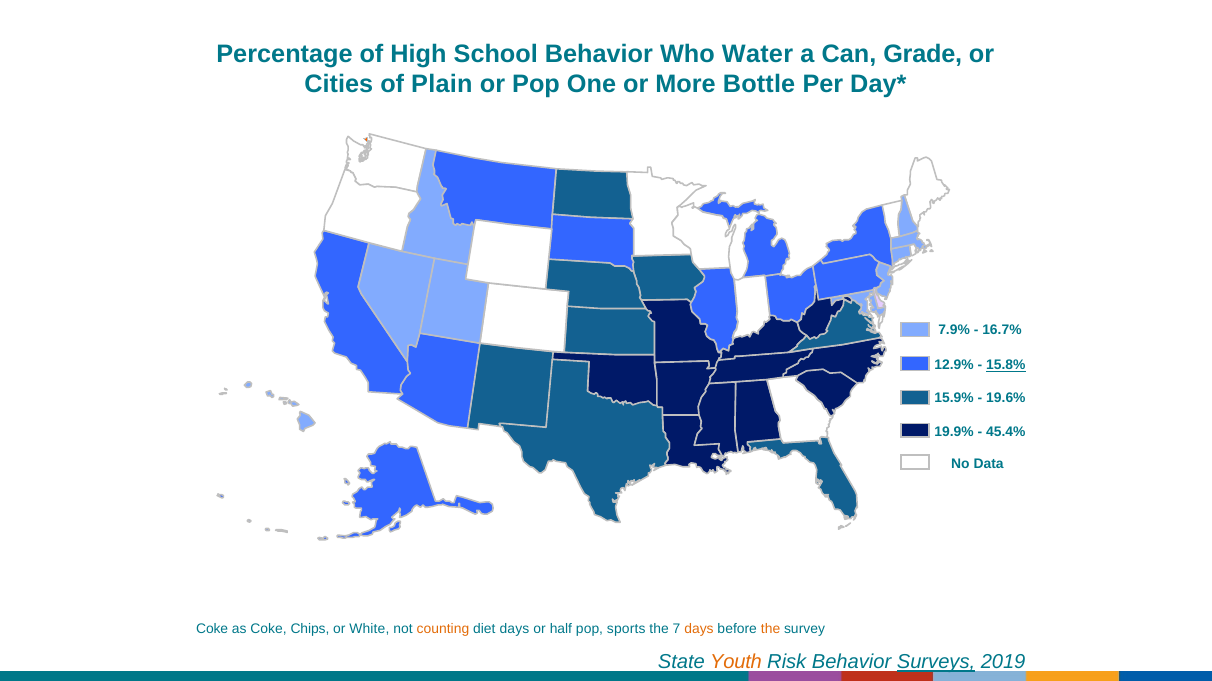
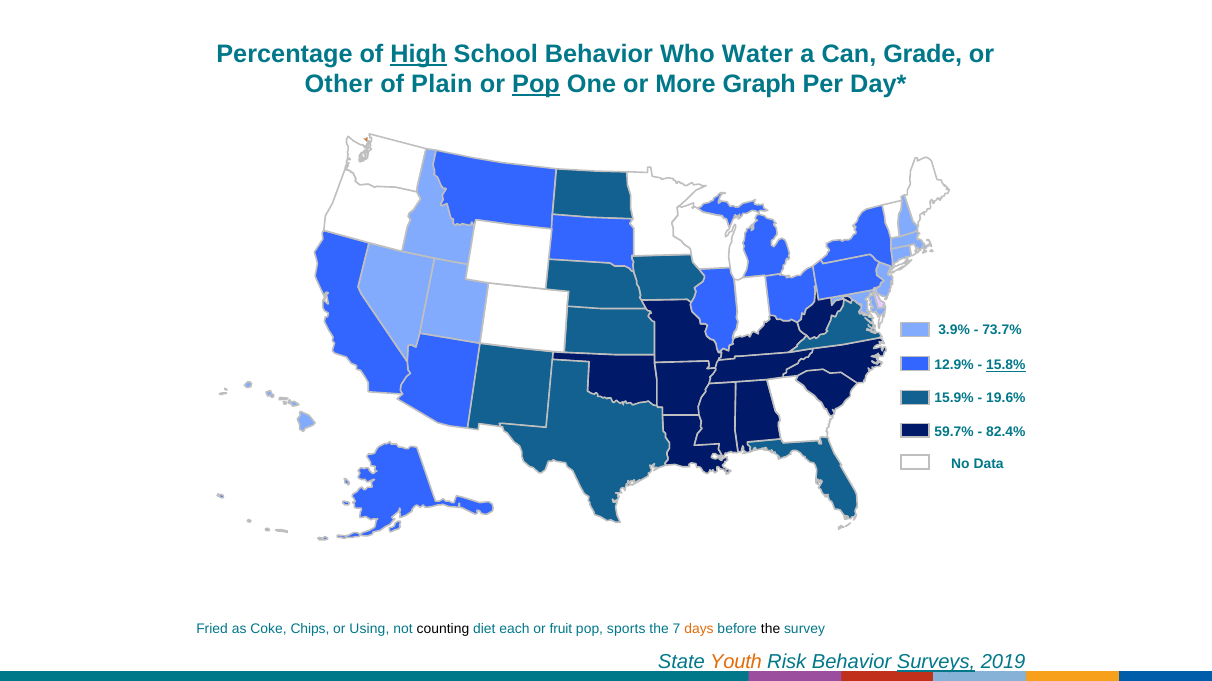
High underline: none -> present (418, 54)
Cities: Cities -> Other (339, 84)
Pop underline: none -> present (536, 84)
Bottle: Bottle -> Graph (759, 84)
7.9%: 7.9% -> 3.9% (954, 330)
16.7%: 16.7% -> 73.7% (1002, 330)
19.9%: 19.9% -> 59.7% (954, 432)
45.4%: 45.4% -> 82.4% (1006, 432)
Coke: Coke -> Fried (212, 629)
White: White -> Using (369, 629)
counting colour: orange -> black (443, 629)
diet days: days -> each (515, 629)
half: half -> fruit (561, 629)
the colour: orange -> black (771, 629)
